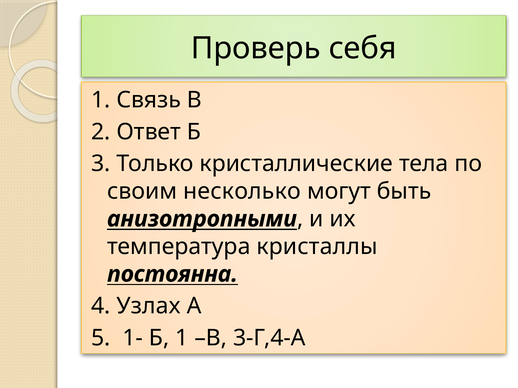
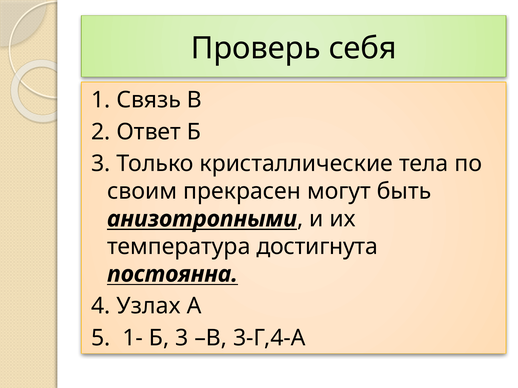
несколько: несколько -> прекрасен (242, 192)
кристаллы: кристаллы -> достигнута (317, 247)
1- Б 1: 1 -> 3 (182, 338)
